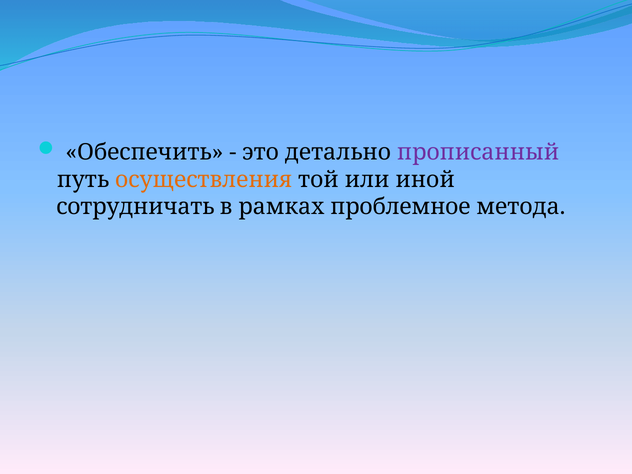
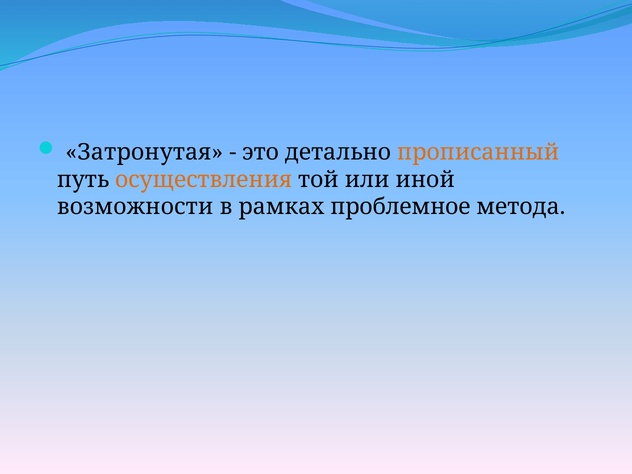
Обеспечить: Обеспечить -> Затронутая (144, 152)
прописанный colour: purple -> orange (478, 152)
сотрудничать: сотрудничать -> возможности (135, 207)
